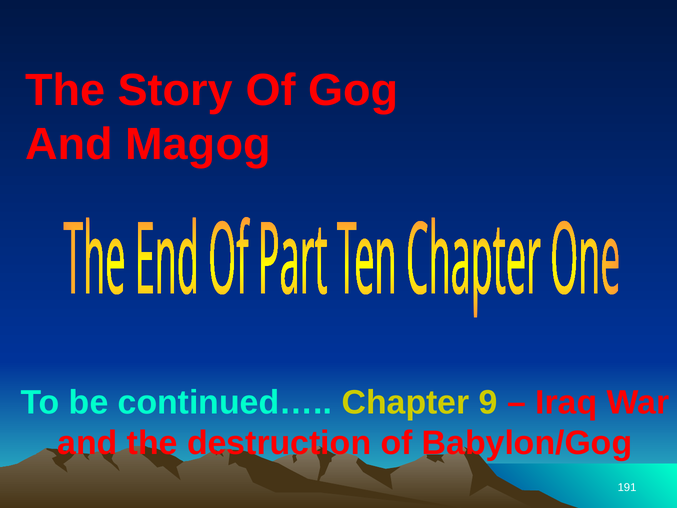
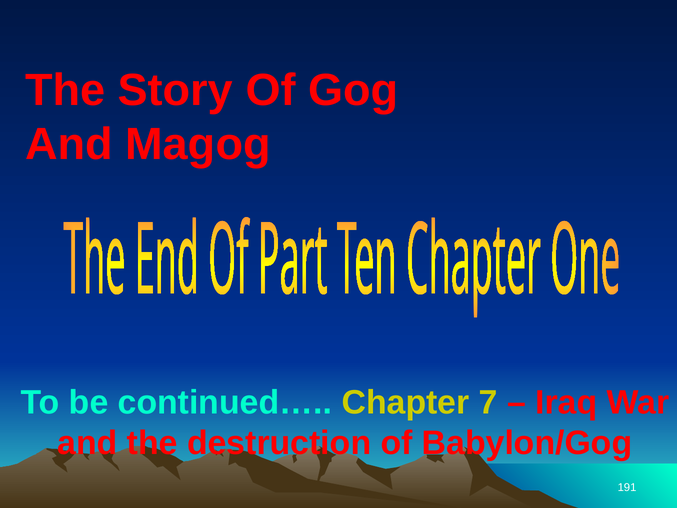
9: 9 -> 7 (488, 402)
